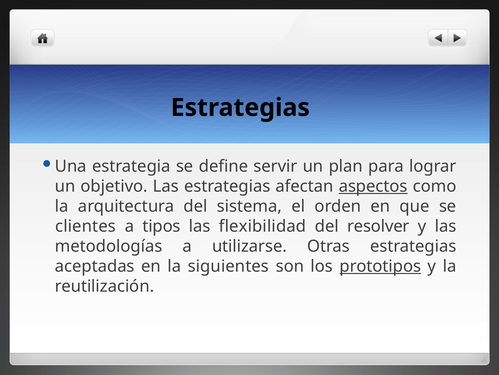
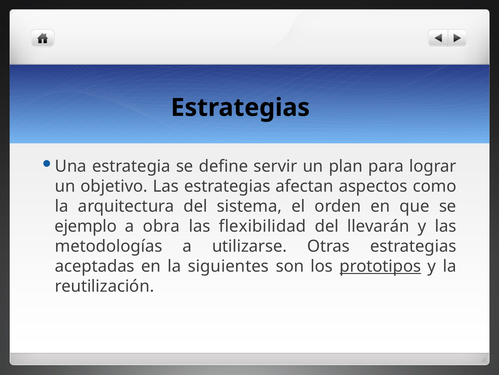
aspectos underline: present -> none (373, 186)
clientes: clientes -> ejemplo (86, 226)
tipos: tipos -> obra (161, 226)
resolver: resolver -> llevarán (378, 226)
